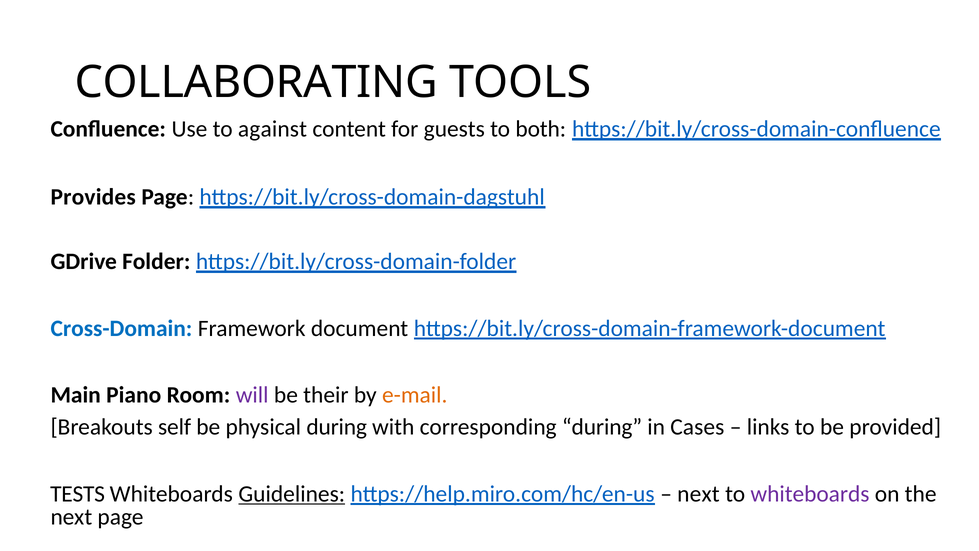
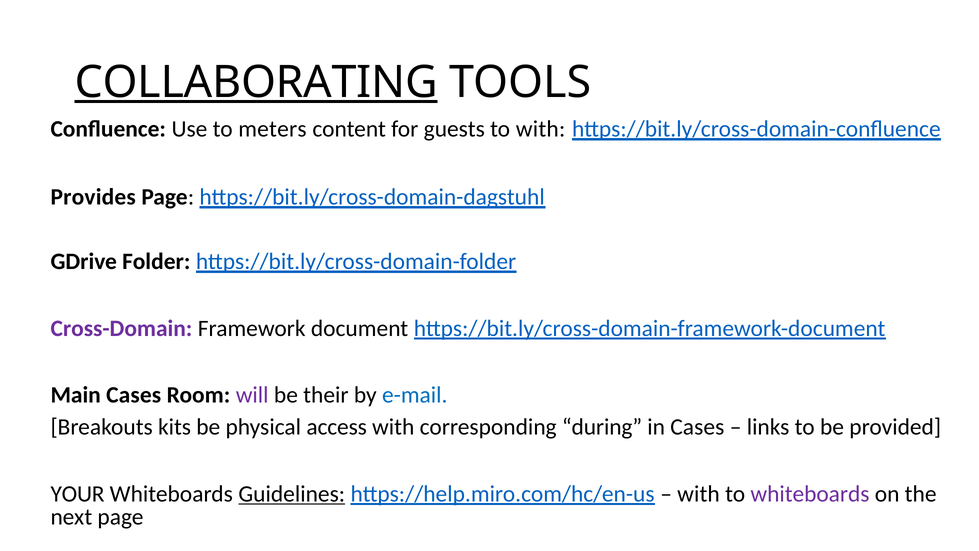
COLLABORATING underline: none -> present (256, 82)
against: against -> meters (272, 129)
to both: both -> with (541, 129)
Cross-Domain colour: blue -> purple (121, 328)
Main Piano: Piano -> Cases (134, 395)
e-mail colour: orange -> blue (415, 395)
self: self -> kits (175, 427)
physical during: during -> access (337, 427)
TESTS: TESTS -> YOUR (78, 494)
next: next -> with (698, 494)
